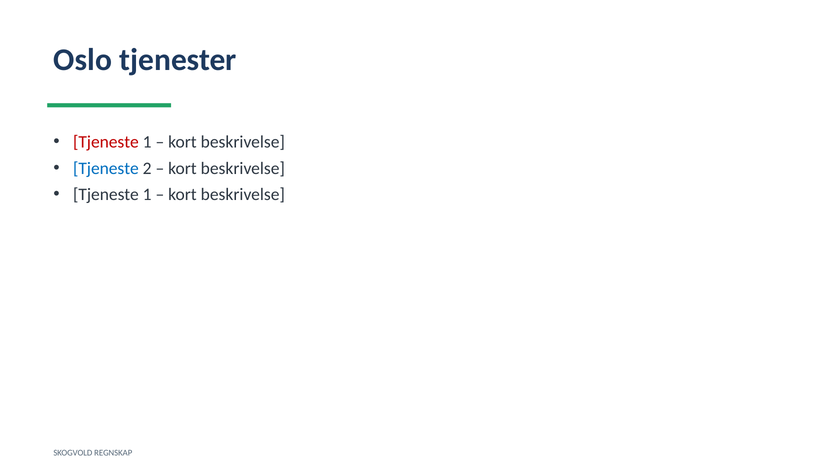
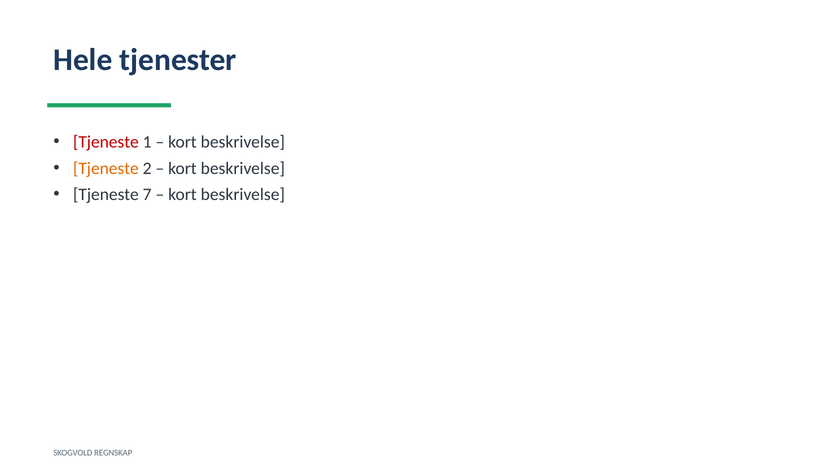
Oslo: Oslo -> Hele (83, 60)
Tjeneste colour: blue -> orange (106, 168)
1: 1 -> 7 (147, 195)
